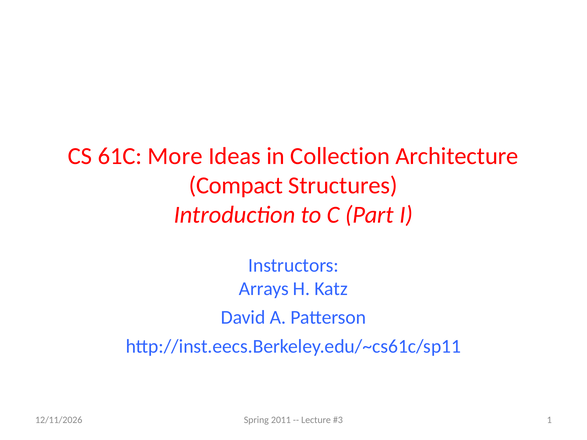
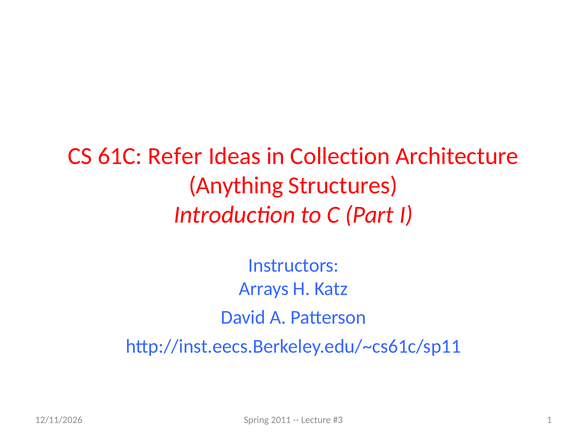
More: More -> Refer (175, 156)
Compact: Compact -> Anything (236, 186)
